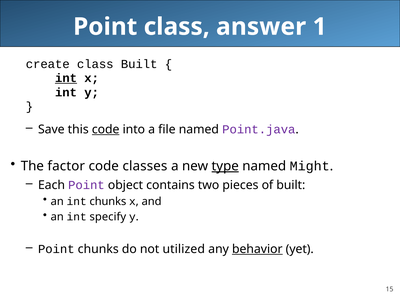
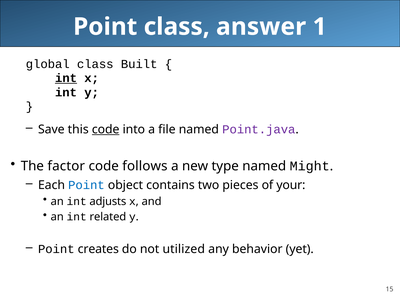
create: create -> global (48, 64)
classes: classes -> follows (145, 166)
type underline: present -> none (225, 166)
Point colour: purple -> blue (86, 185)
of built: built -> your (291, 185)
int chunks: chunks -> adjusts (108, 201)
specify: specify -> related (108, 217)
Point chunks: chunks -> creates (98, 249)
behavior underline: present -> none (257, 249)
